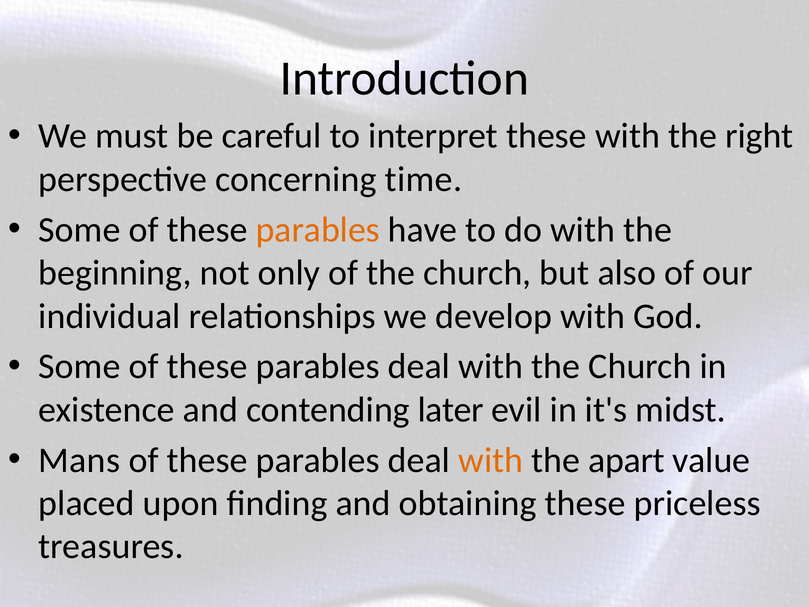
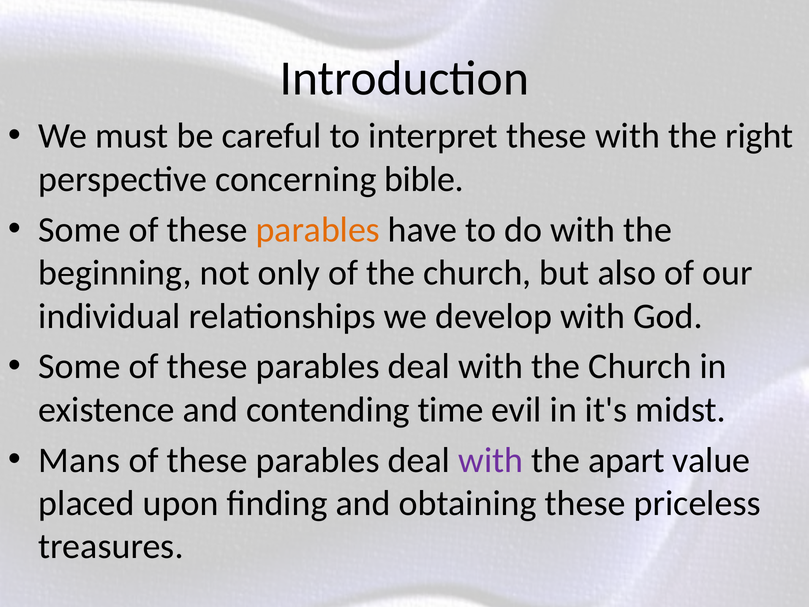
time: time -> bible (424, 179)
later: later -> time (451, 410)
with colour: orange -> purple (491, 460)
